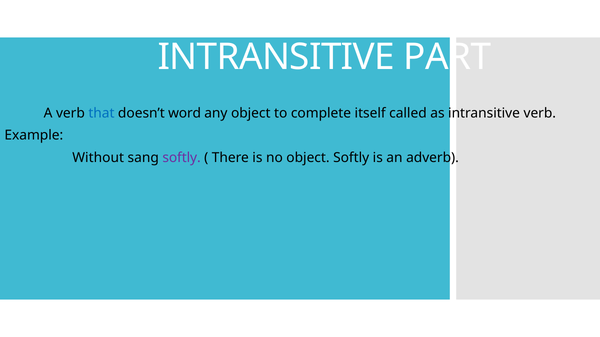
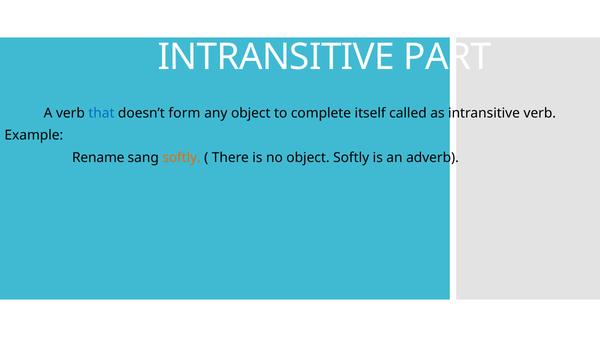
word: word -> form (184, 113)
Without: Without -> Rename (98, 158)
softly colour: purple -> orange (182, 158)
